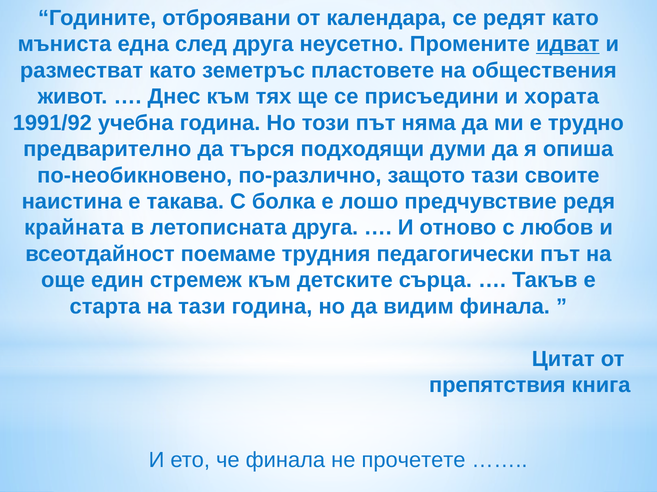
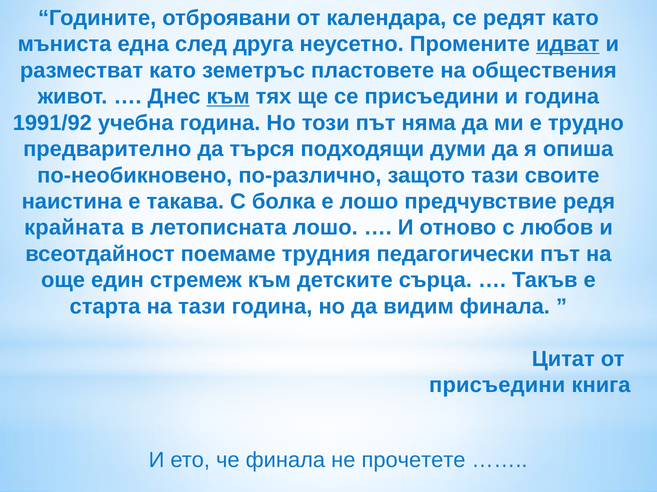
към underline: none -> present (228, 97)
и хората: хората -> година (562, 97)
летописната друга: друга -> лошо (325, 228)
препятствия: препятствия -> присъедини (497, 386)
